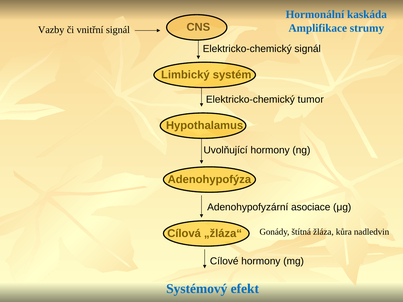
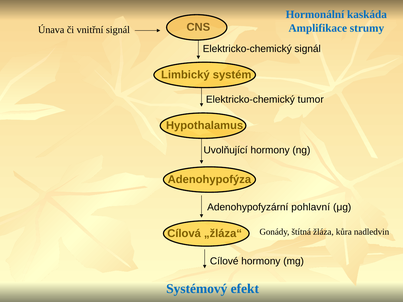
Vazby: Vazby -> Únava (51, 30)
asociace: asociace -> pohlavní (311, 207)
